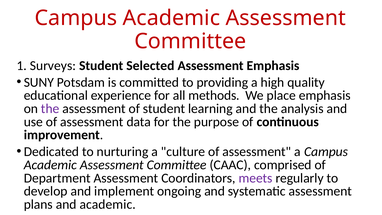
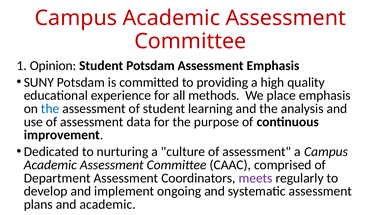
Surveys: Surveys -> Opinion (53, 66)
Student Selected: Selected -> Potsdam (150, 66)
the colour: purple -> blue (50, 109)
